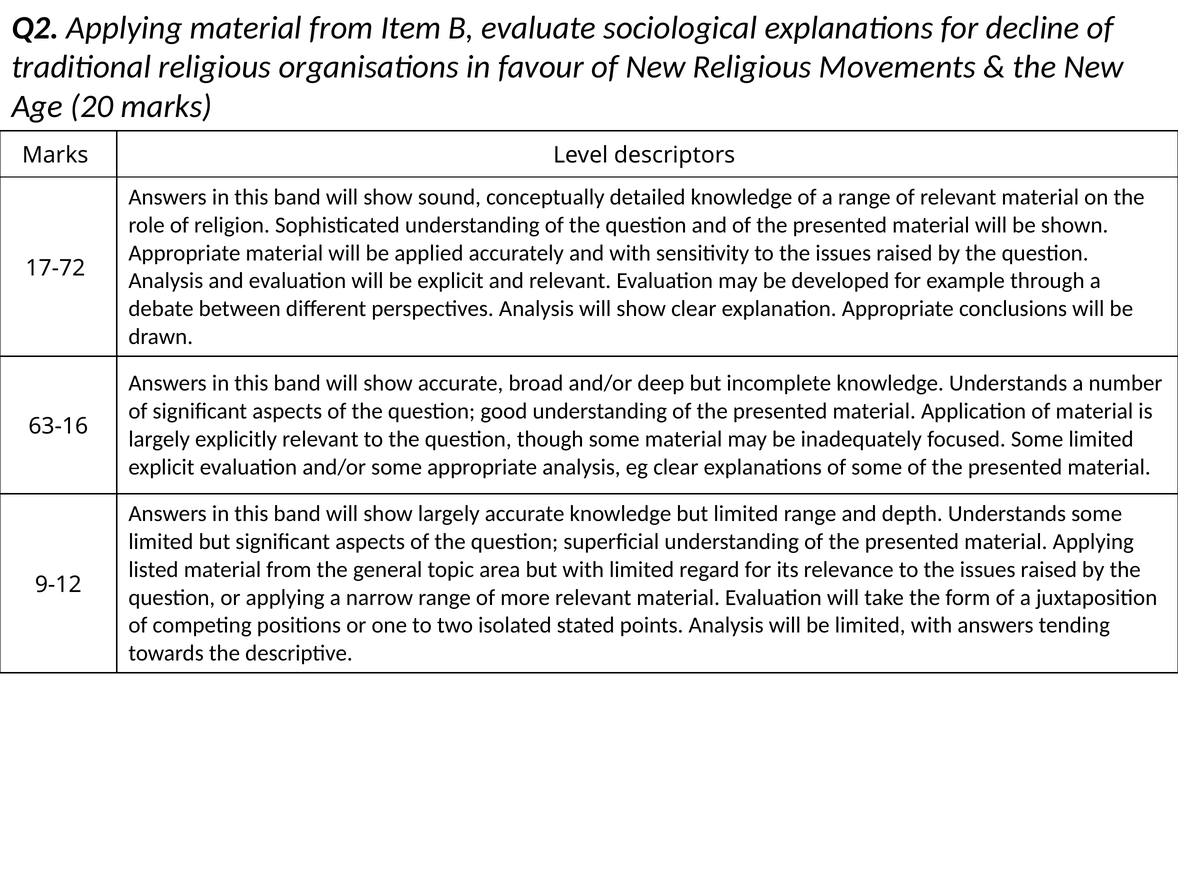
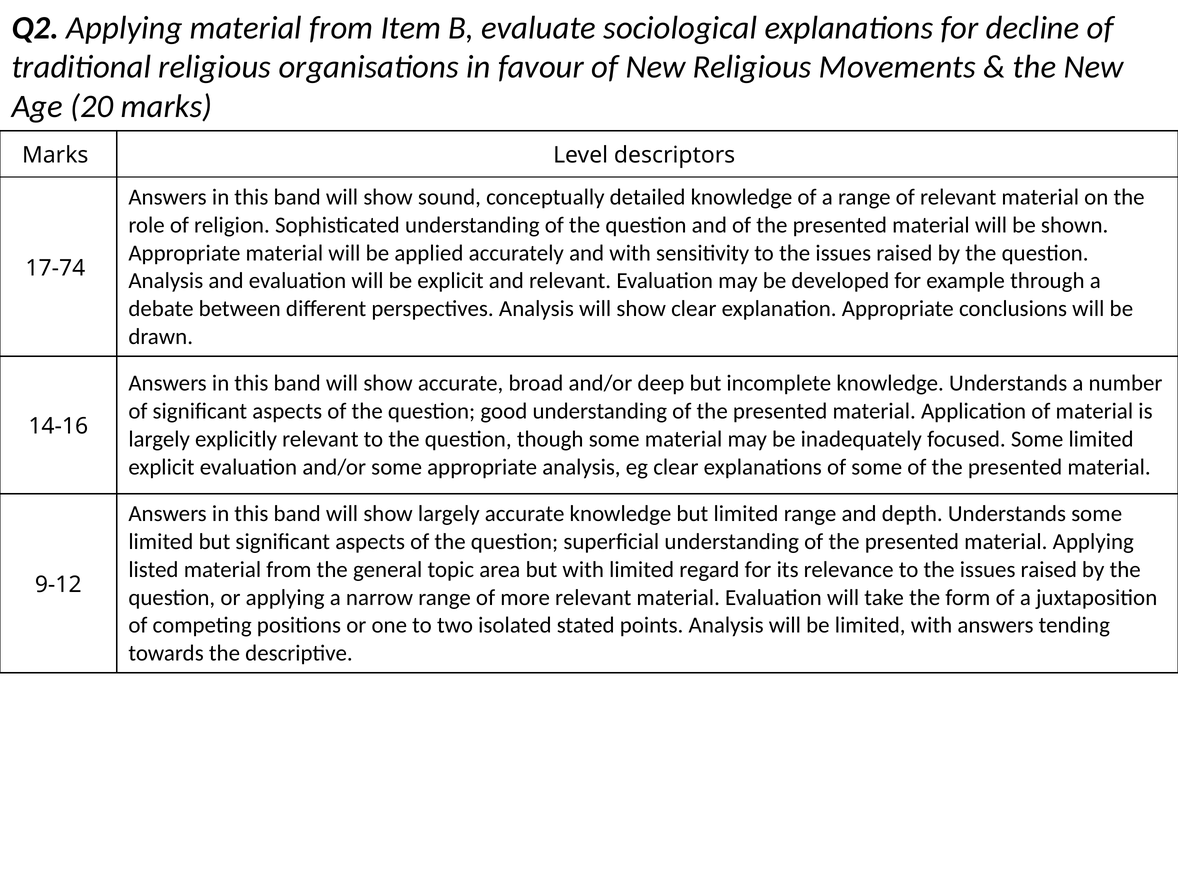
17-72: 17-72 -> 17-74 (55, 268)
63-16: 63-16 -> 14-16 (58, 426)
